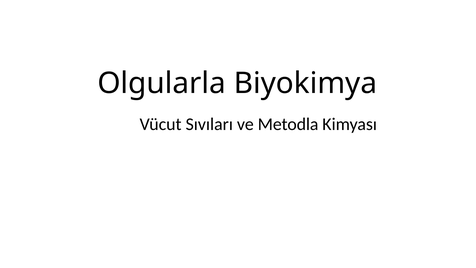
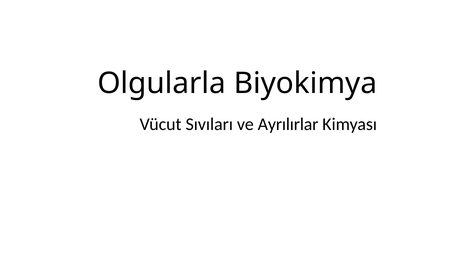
Metodla: Metodla -> Ayrılırlar (288, 124)
